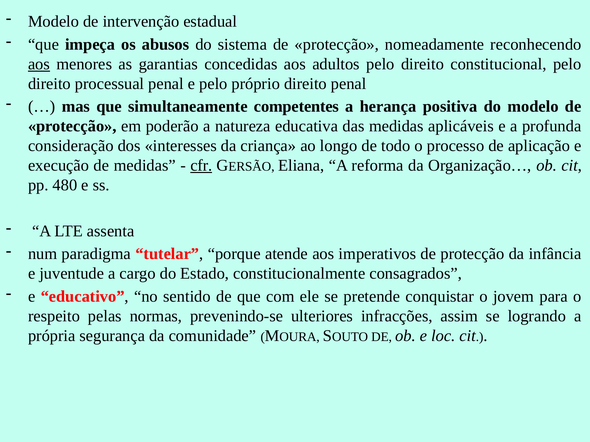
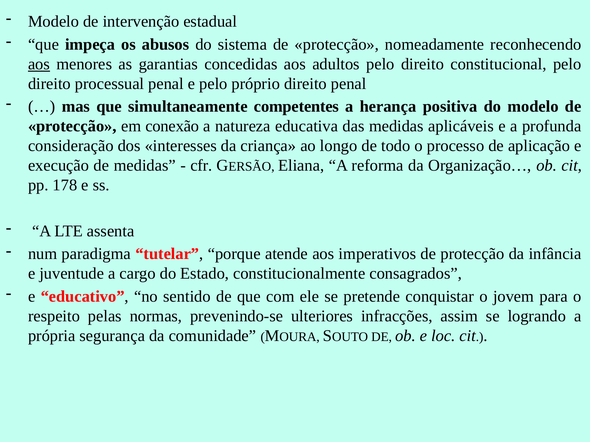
poderão: poderão -> conexão (172, 126)
cfr underline: present -> none (201, 166)
480: 480 -> 178 (65, 185)
